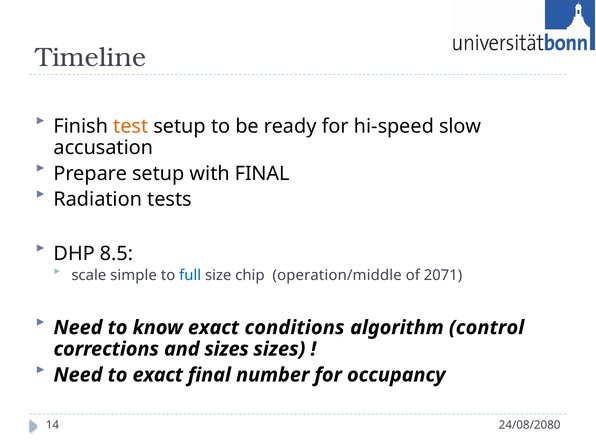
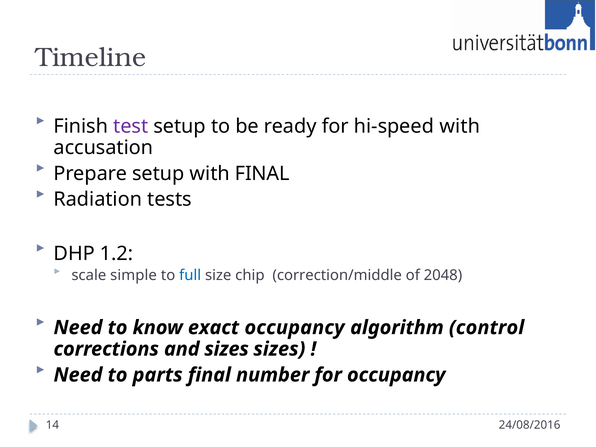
test colour: orange -> purple (131, 126)
hi-speed slow: slow -> with (460, 126)
8.5: 8.5 -> 1.2 (117, 254)
operation/middle: operation/middle -> correction/middle (337, 275)
2071: 2071 -> 2048 (443, 275)
exact conditions: conditions -> occupancy (295, 328)
to exact: exact -> parts (158, 375)
24/08/2080: 24/08/2080 -> 24/08/2016 (530, 425)
